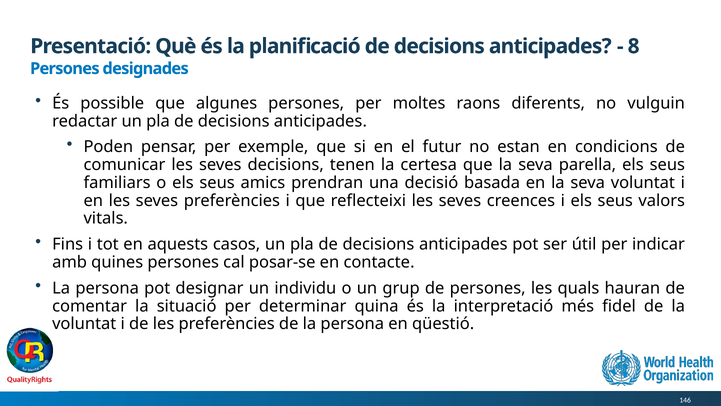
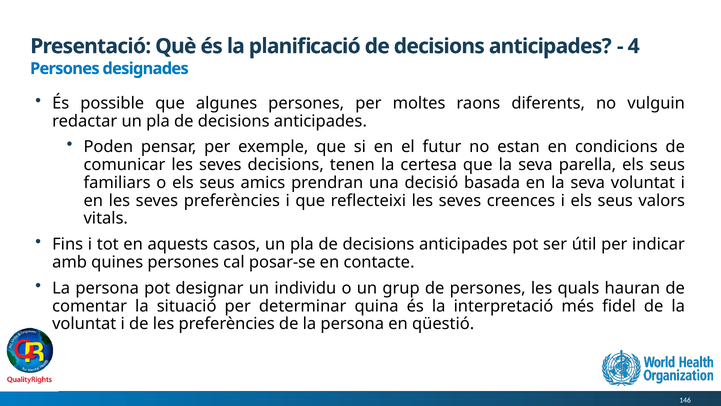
8: 8 -> 4 (634, 46)
